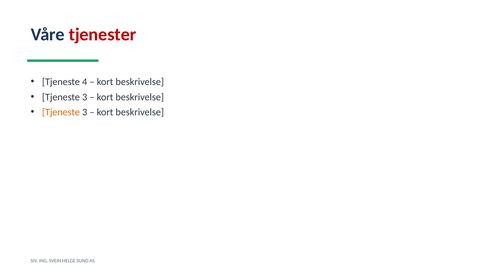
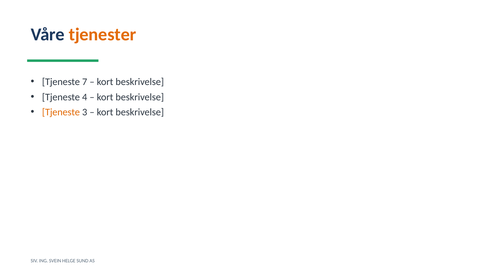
tjenester colour: red -> orange (103, 34)
4: 4 -> 7 (85, 82)
3: 3 -> 4 (85, 97)
